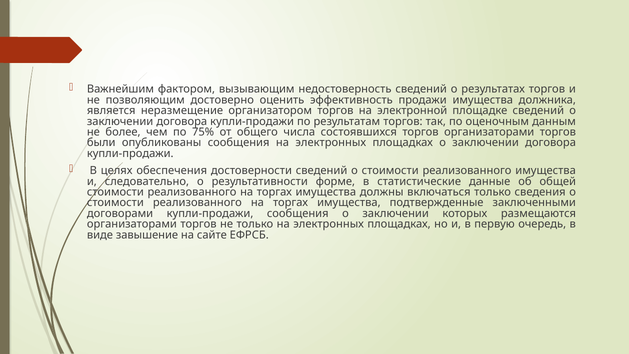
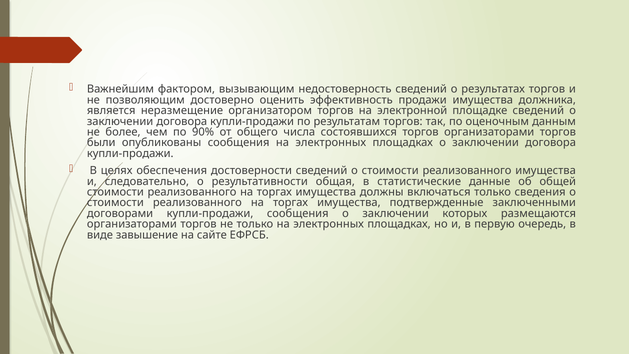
75%: 75% -> 90% (203, 132)
форме: форме -> общая (335, 181)
